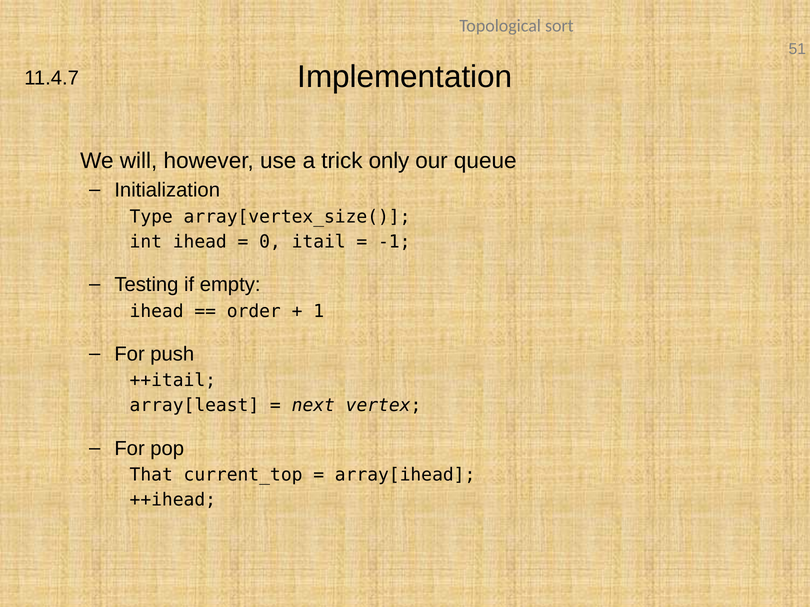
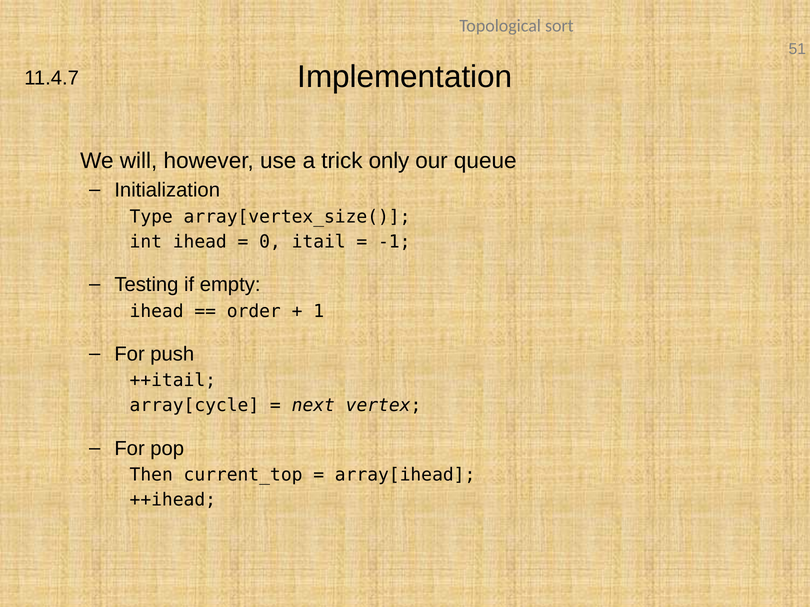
array[least: array[least -> array[cycle (194, 406)
That: That -> Then (151, 475)
